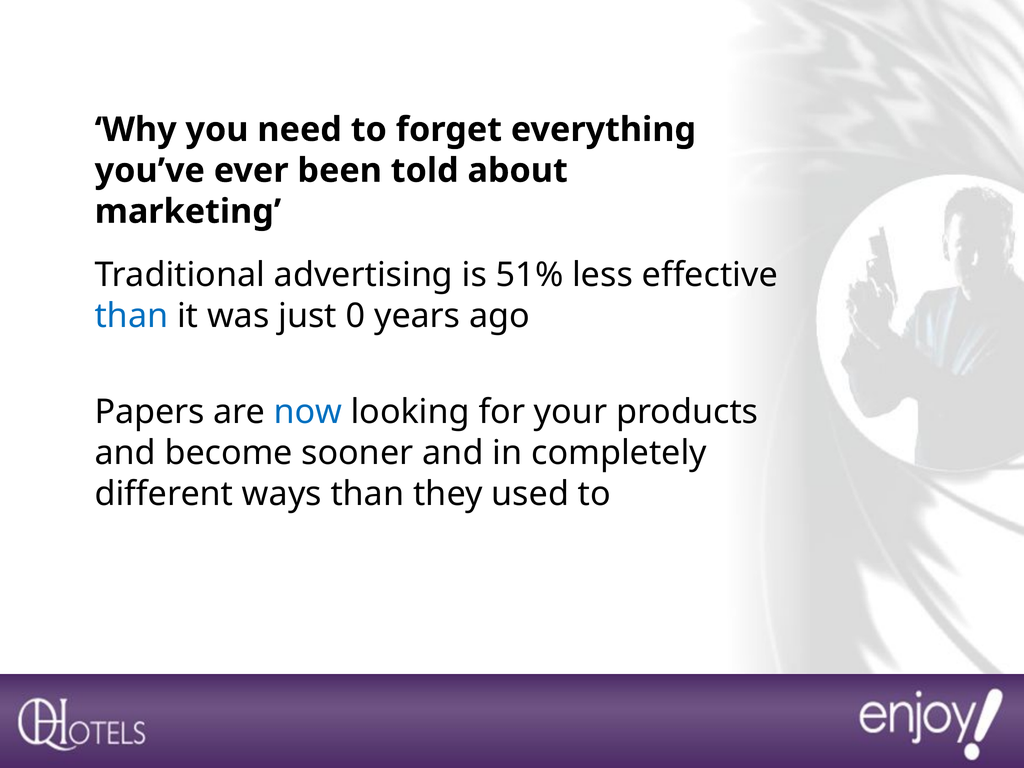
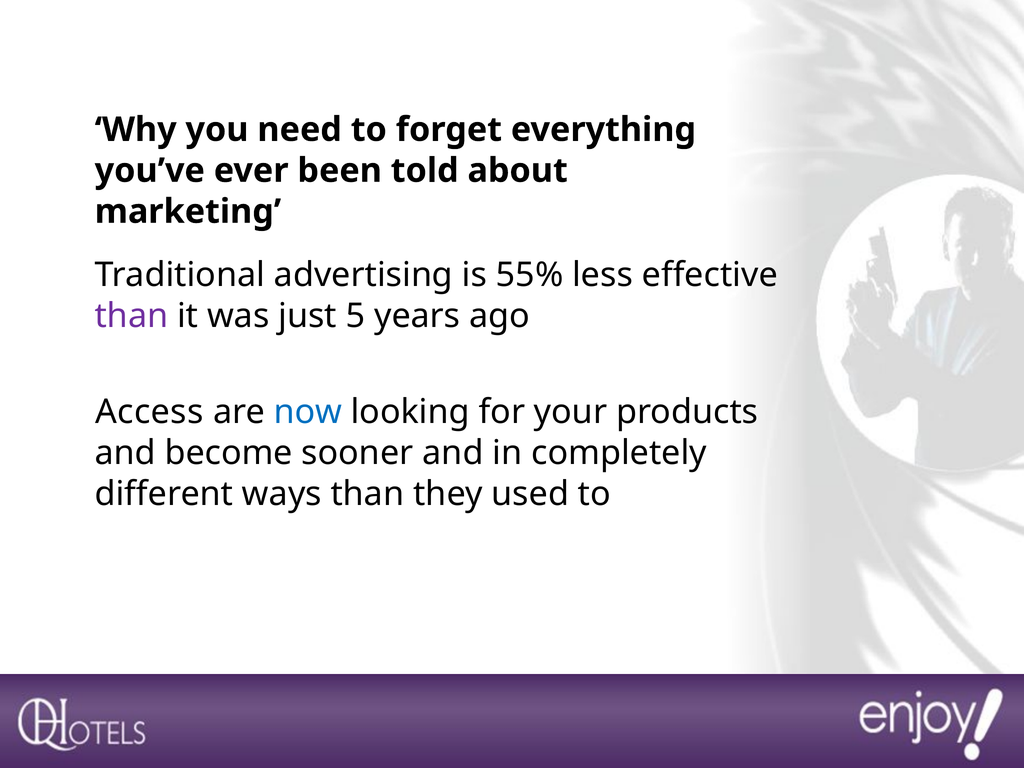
51%: 51% -> 55% (530, 275)
than colour: blue -> purple (131, 316)
0: 0 -> 5 (355, 316)
Papers: Papers -> Access (149, 412)
